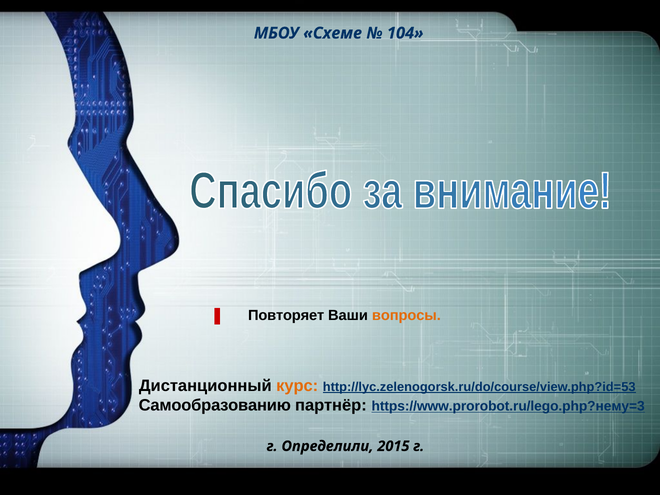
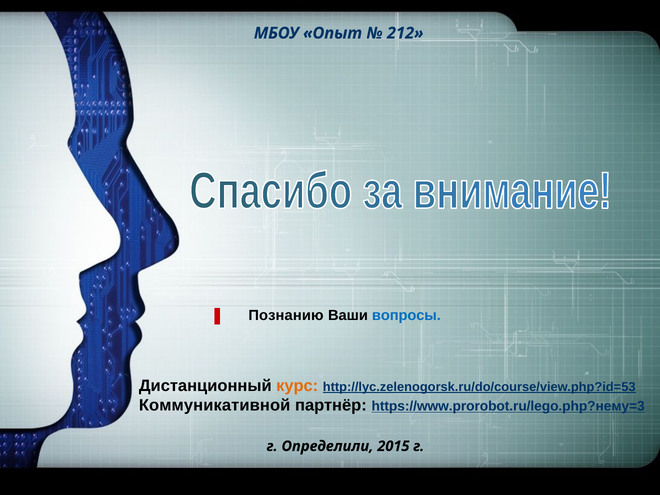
Схеме: Схеме -> Опыт (333, 33)
104: 104 -> 212 (405, 33)
Повторяет: Повторяет -> Познанию (286, 316)
вопросы colour: orange -> blue (406, 316)
Самообразованию: Самообразованию -> Коммуникативной (215, 405)
